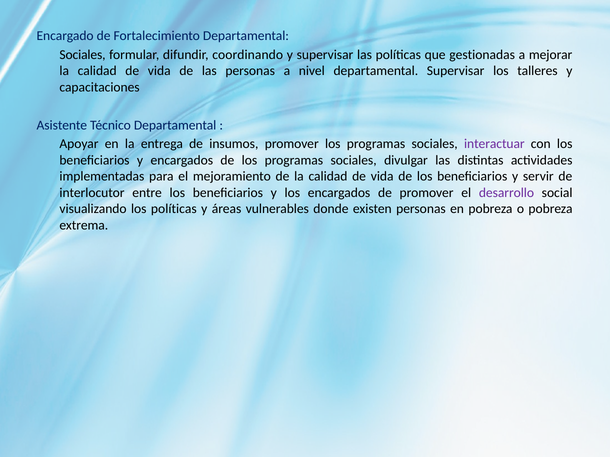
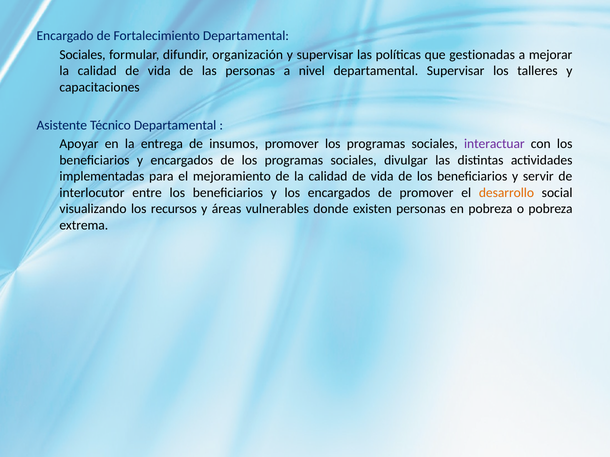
coordinando: coordinando -> organización (248, 55)
desarrollo colour: purple -> orange (506, 193)
los políticas: políticas -> recursos (174, 209)
